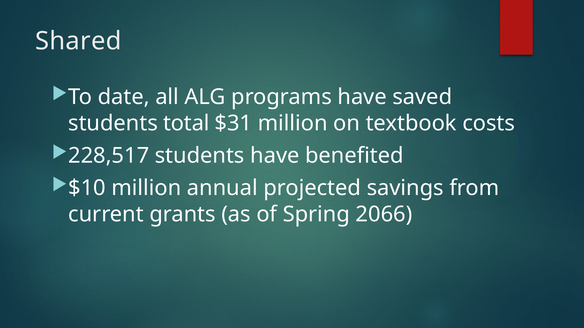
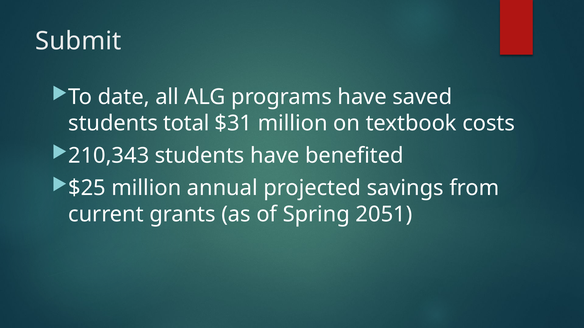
Shared: Shared -> Submit (78, 41)
228,517: 228,517 -> 210,343 (109, 156)
$10: $10 -> $25 (87, 188)
2066: 2066 -> 2051 (384, 214)
